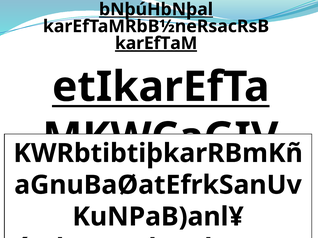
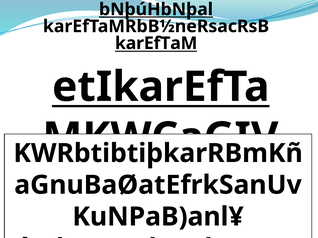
karEfTaM underline: present -> none (156, 43)
